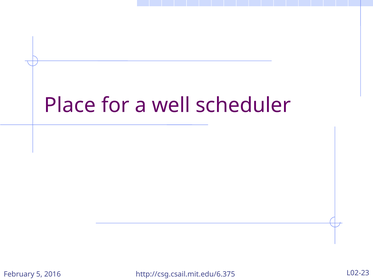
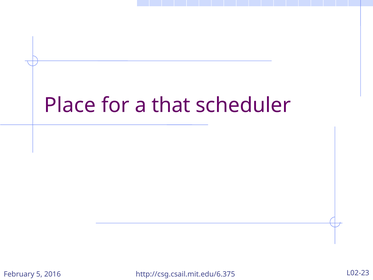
well: well -> that (171, 105)
